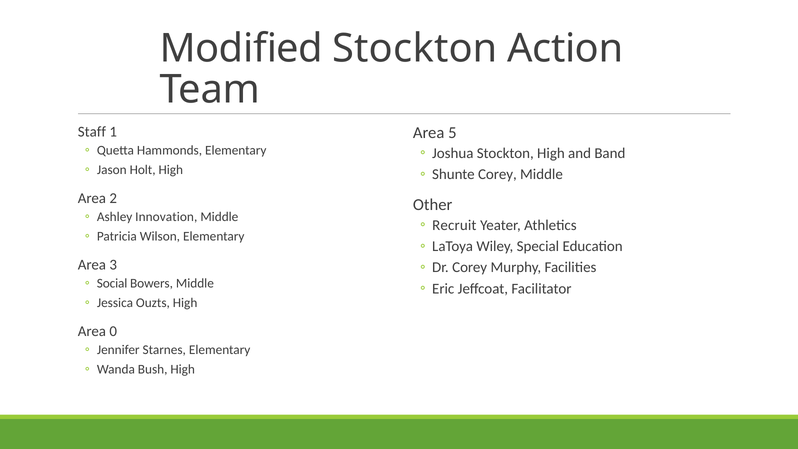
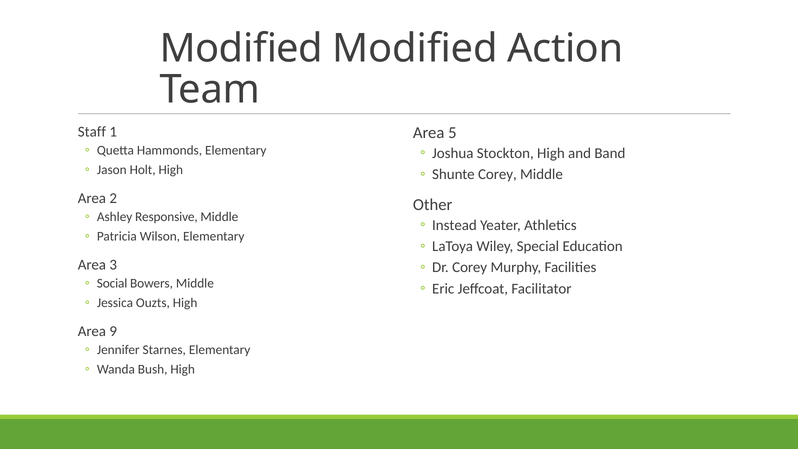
Modified Stockton: Stockton -> Modified (415, 49)
Innovation: Innovation -> Responsive (166, 217)
Recruit: Recruit -> Instead (454, 225)
0: 0 -> 9 (113, 331)
